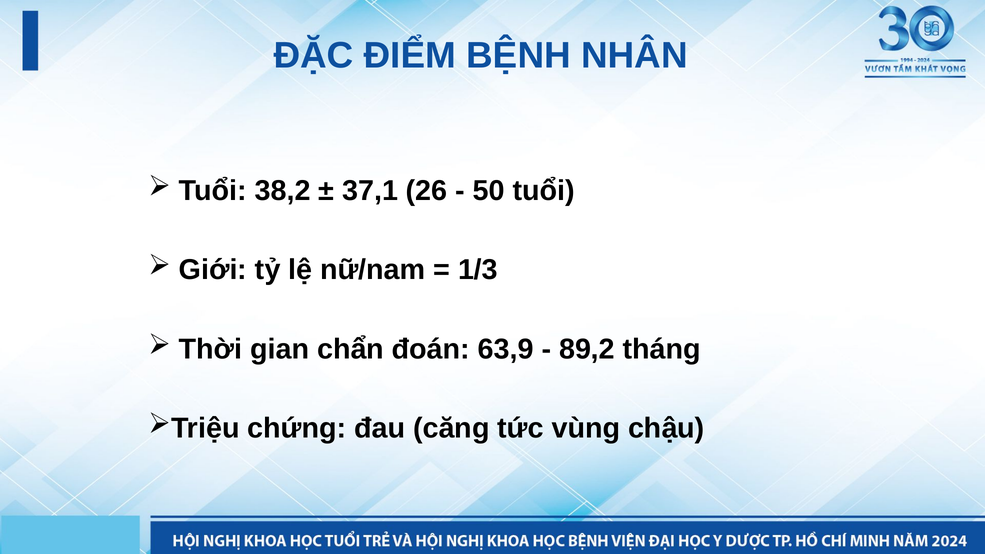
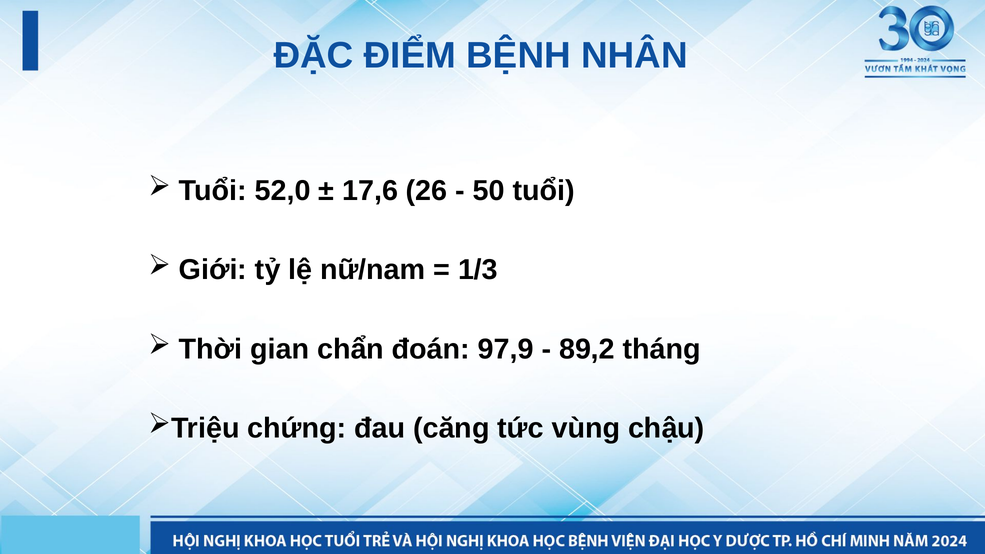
38,2: 38,2 -> 52,0 (283, 191)
37,1: 37,1 -> 17,6 (370, 191)
63,9: 63,9 -> 97,9 (506, 349)
